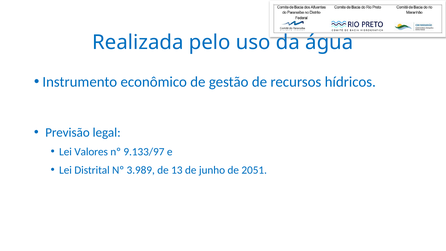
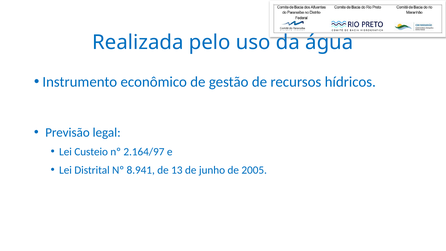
Valores: Valores -> Custeio (91, 152)
9.133/97: 9.133/97 -> 2.164/97 (144, 152)
3.989: 3.989 -> 8.941 (141, 170)
2051: 2051 -> 2005 (254, 170)
